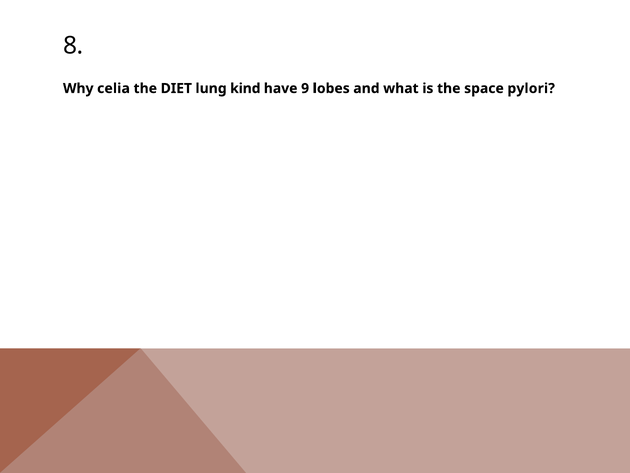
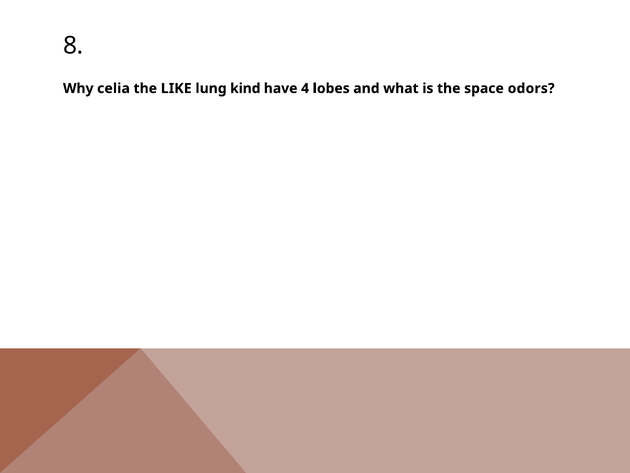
DIET: DIET -> LIKE (176, 88)
9: 9 -> 4 (305, 88)
pylori: pylori -> odors (531, 88)
